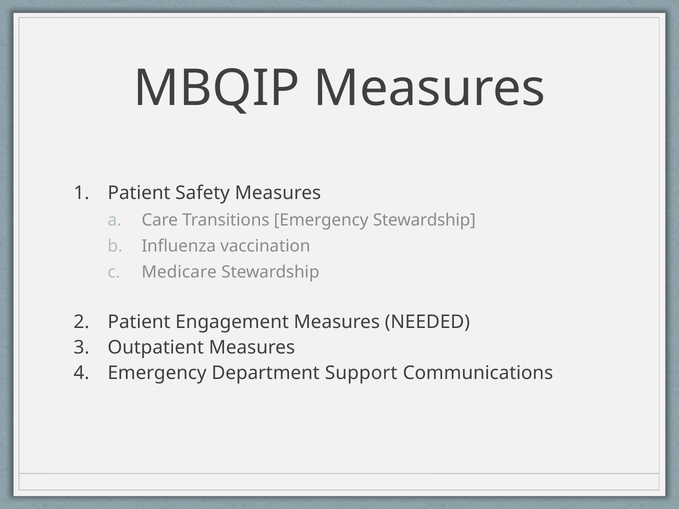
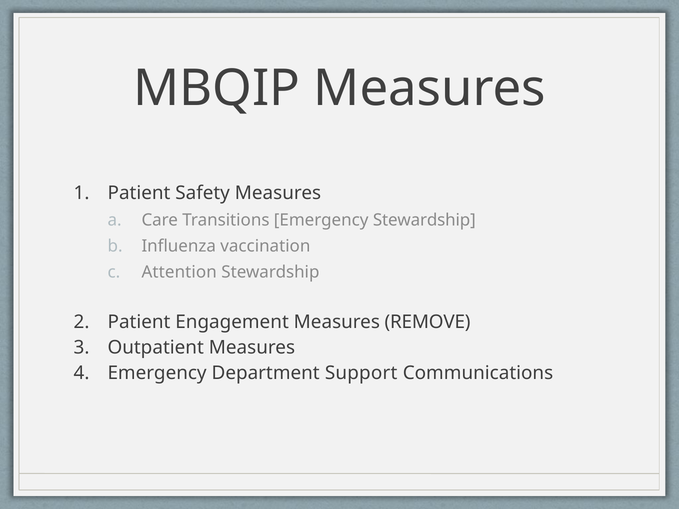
Medicare: Medicare -> Attention (179, 272)
NEEDED: NEEDED -> REMOVE (428, 322)
